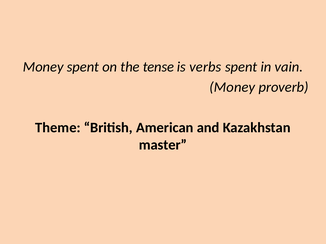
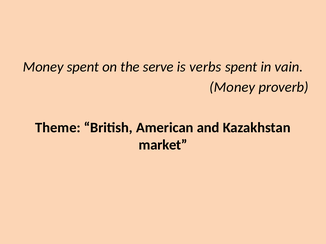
tense: tense -> serve (158, 67)
master: master -> market (163, 145)
